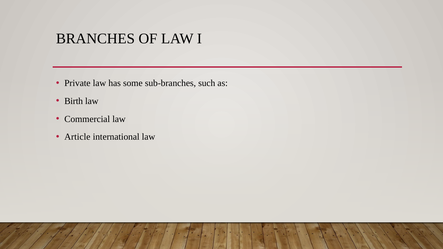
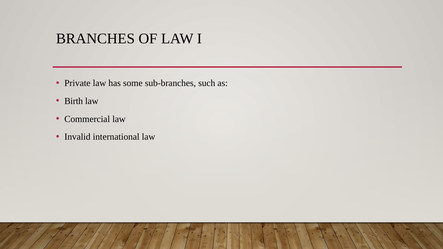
Article: Article -> Invalid (77, 137)
